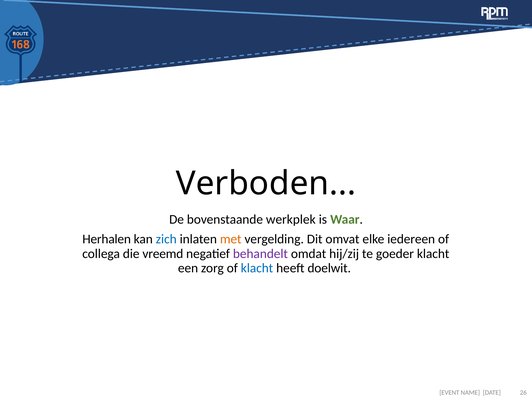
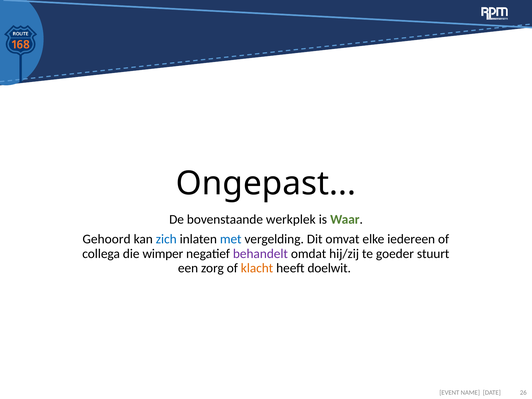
Verboden: Verboden -> Ongepast (266, 183)
Herhalen: Herhalen -> Gehoord (107, 239)
met colour: orange -> blue (231, 239)
vreemd: vreemd -> wimper (163, 254)
goeder klacht: klacht -> stuurt (433, 254)
klacht colour: blue -> orange (257, 268)
